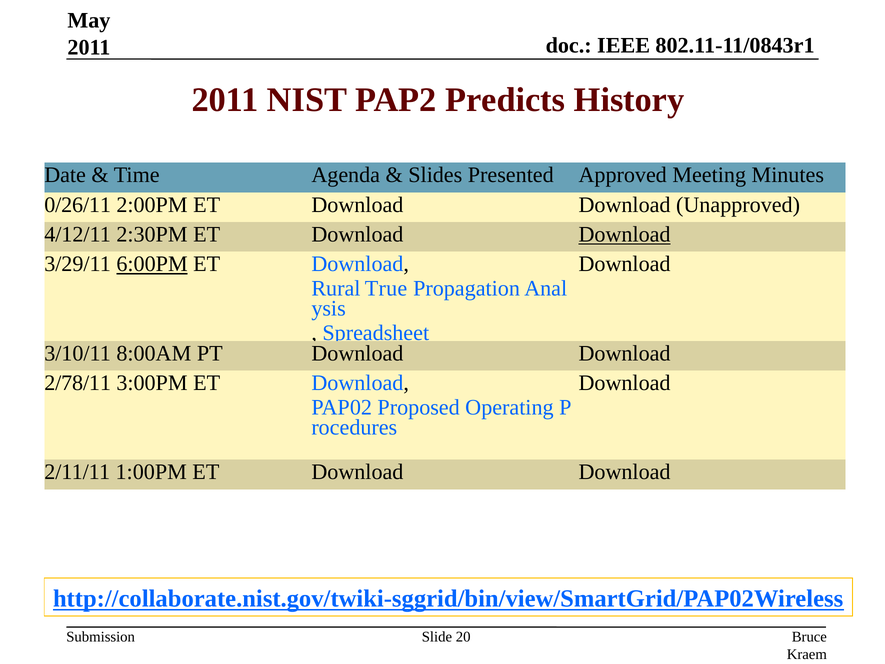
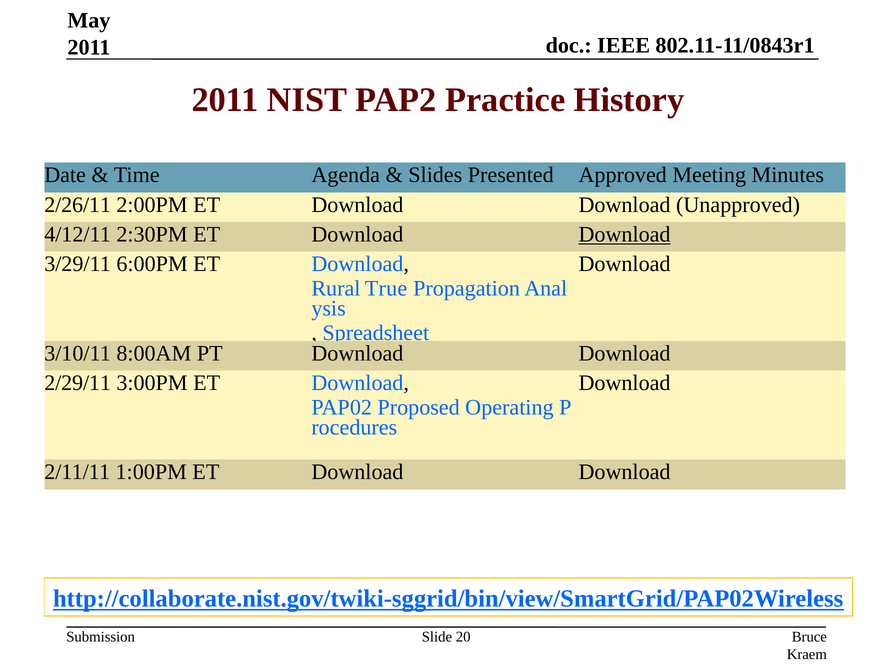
Predicts: Predicts -> Practice (505, 100)
0/26/11: 0/26/11 -> 2/26/11 (78, 205)
6:00PM underline: present -> none (152, 264)
2/78/11: 2/78/11 -> 2/29/11 (78, 383)
